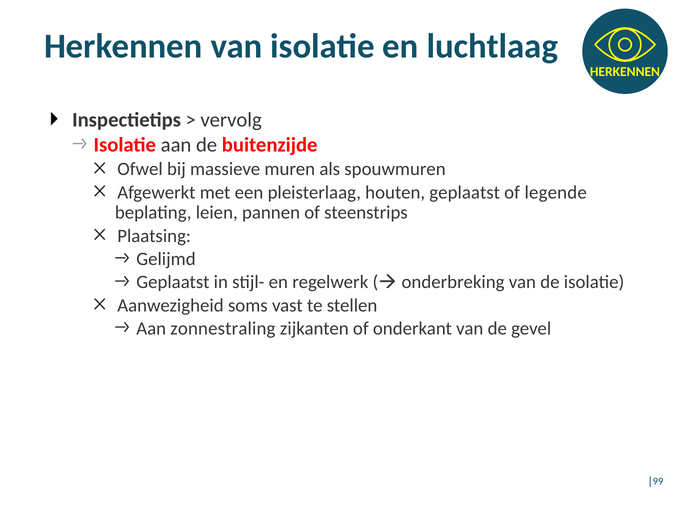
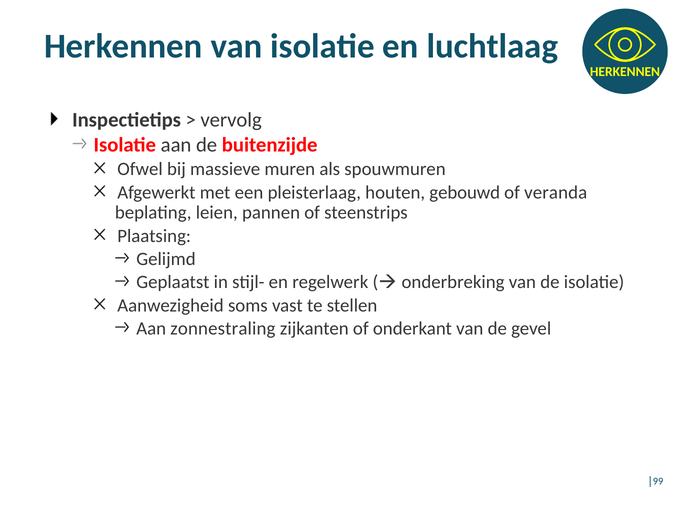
houten geplaatst: geplaatst -> gebouwd (465, 193)
legende: legende -> veranda (556, 193)
